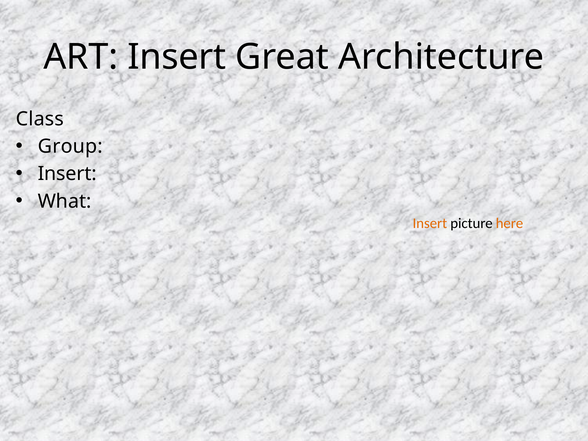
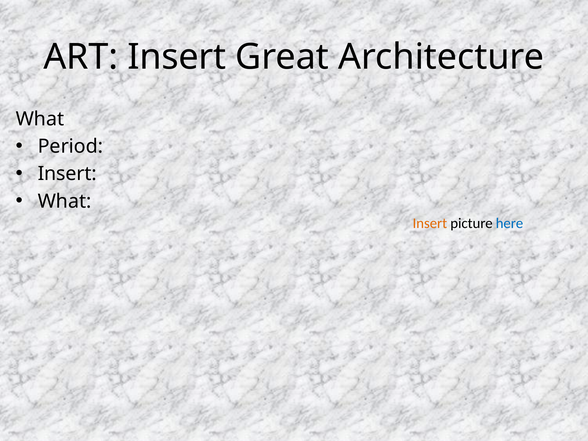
Class: Class -> What (40, 119)
Group: Group -> Period (70, 146)
here colour: orange -> blue (509, 223)
